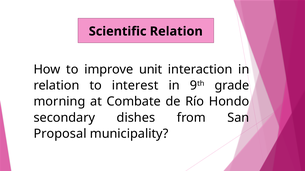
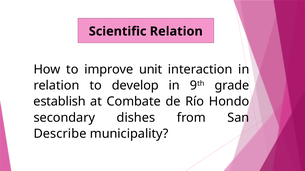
interest: interest -> develop (135, 86)
morning: morning -> establish (60, 102)
Proposal: Proposal -> Describe (60, 134)
